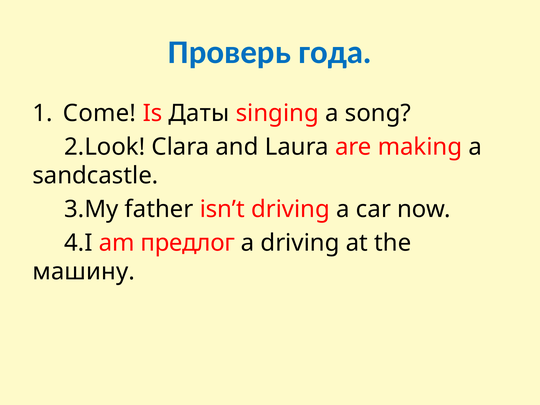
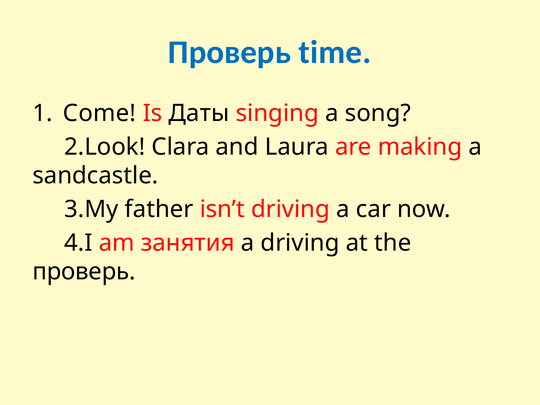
года: года -> time (335, 52)
предлог: предлог -> занятия (188, 243)
машину: машину -> проверь (84, 272)
